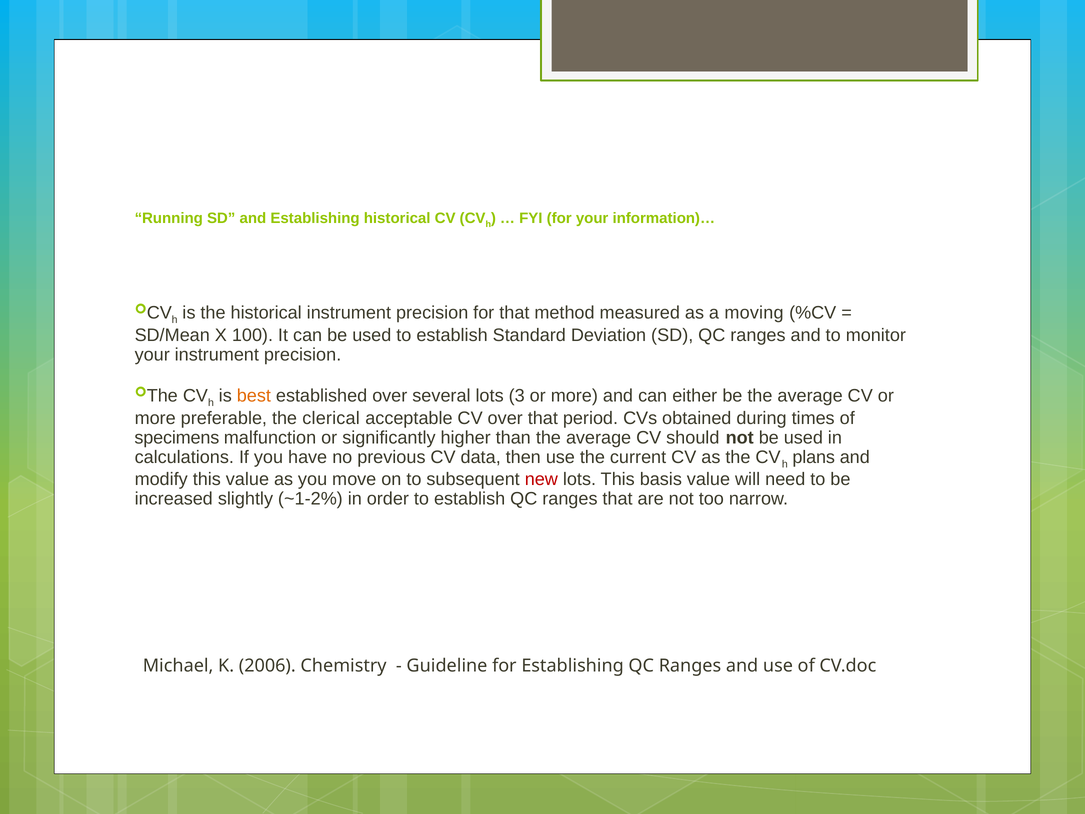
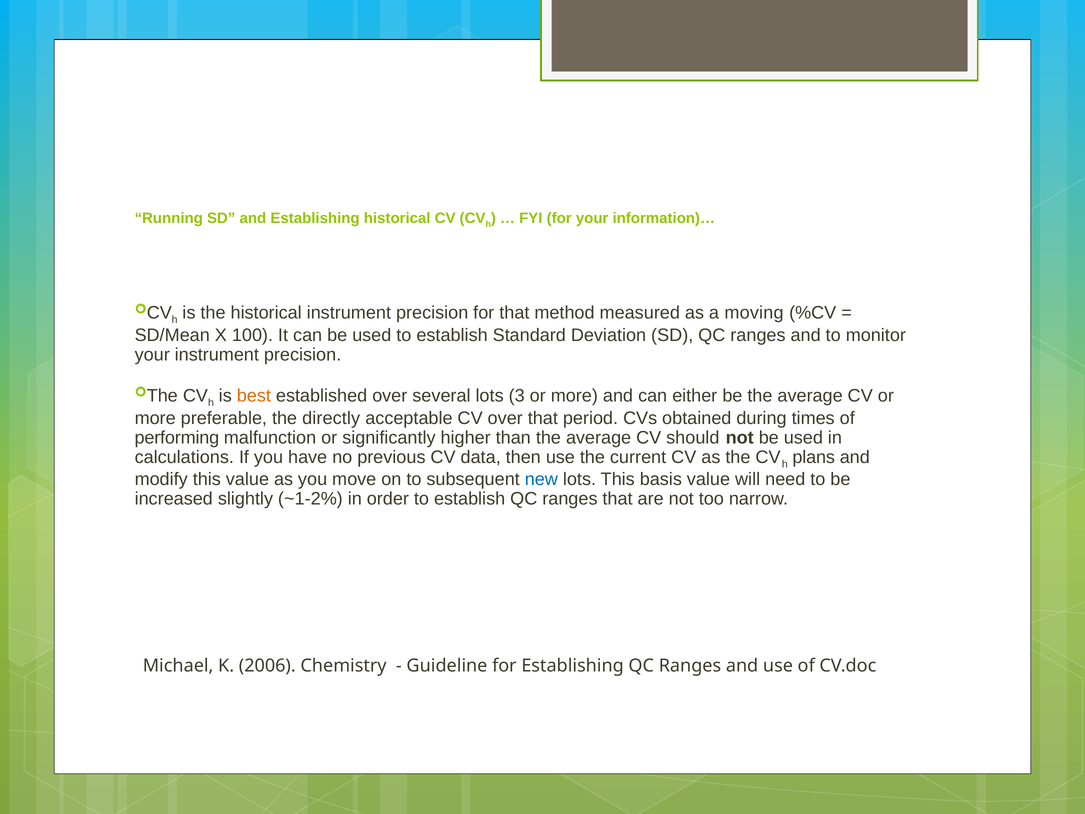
clerical: clerical -> directly (331, 418)
specimens: specimens -> performing (177, 437)
new colour: red -> blue (541, 479)
